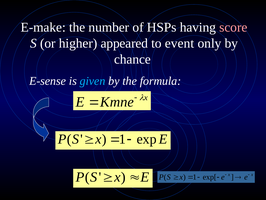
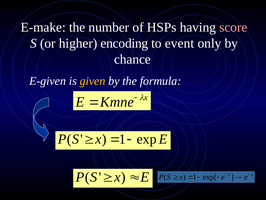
appeared: appeared -> encoding (124, 43)
E-sense: E-sense -> E-given (48, 81)
given colour: light blue -> yellow (93, 81)
